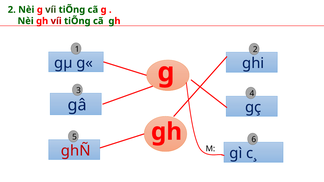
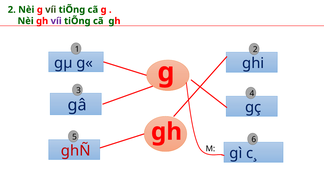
víi colour: red -> purple (56, 21)
